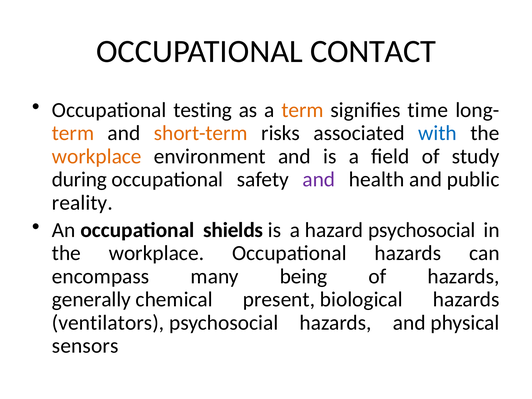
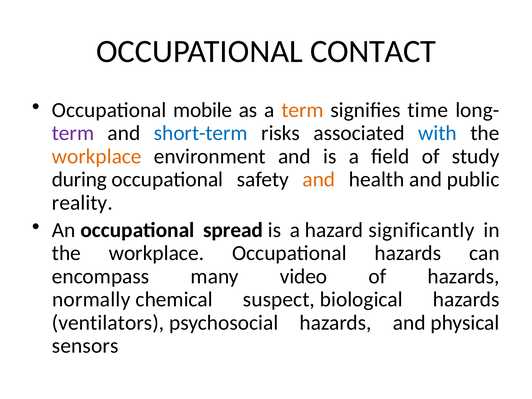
testing: testing -> mobile (203, 110)
term colour: orange -> purple (73, 133)
short-term colour: orange -> blue (201, 133)
and colour: purple -> orange (319, 180)
shields: shields -> spread (233, 230)
hazard psychosocial: psychosocial -> significantly (421, 230)
being: being -> video (304, 276)
generally: generally -> normally (91, 300)
present: present -> suspect (279, 300)
